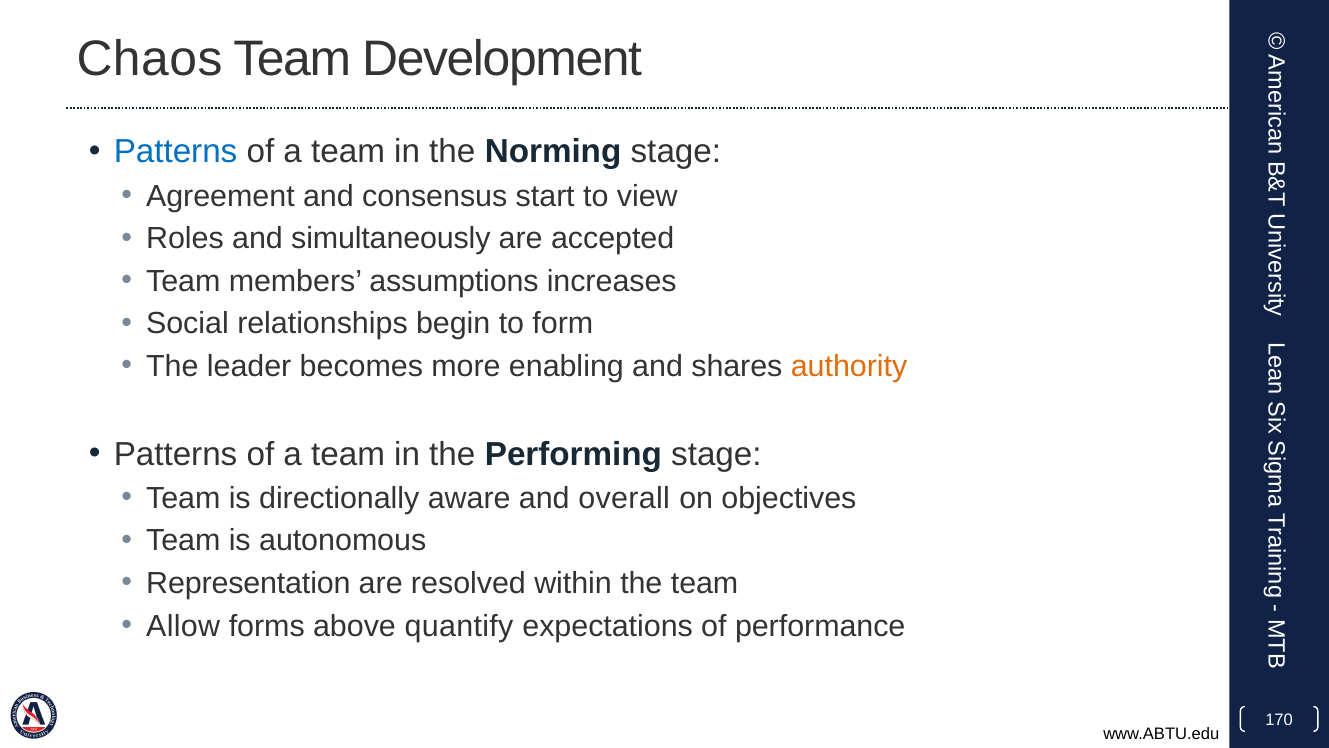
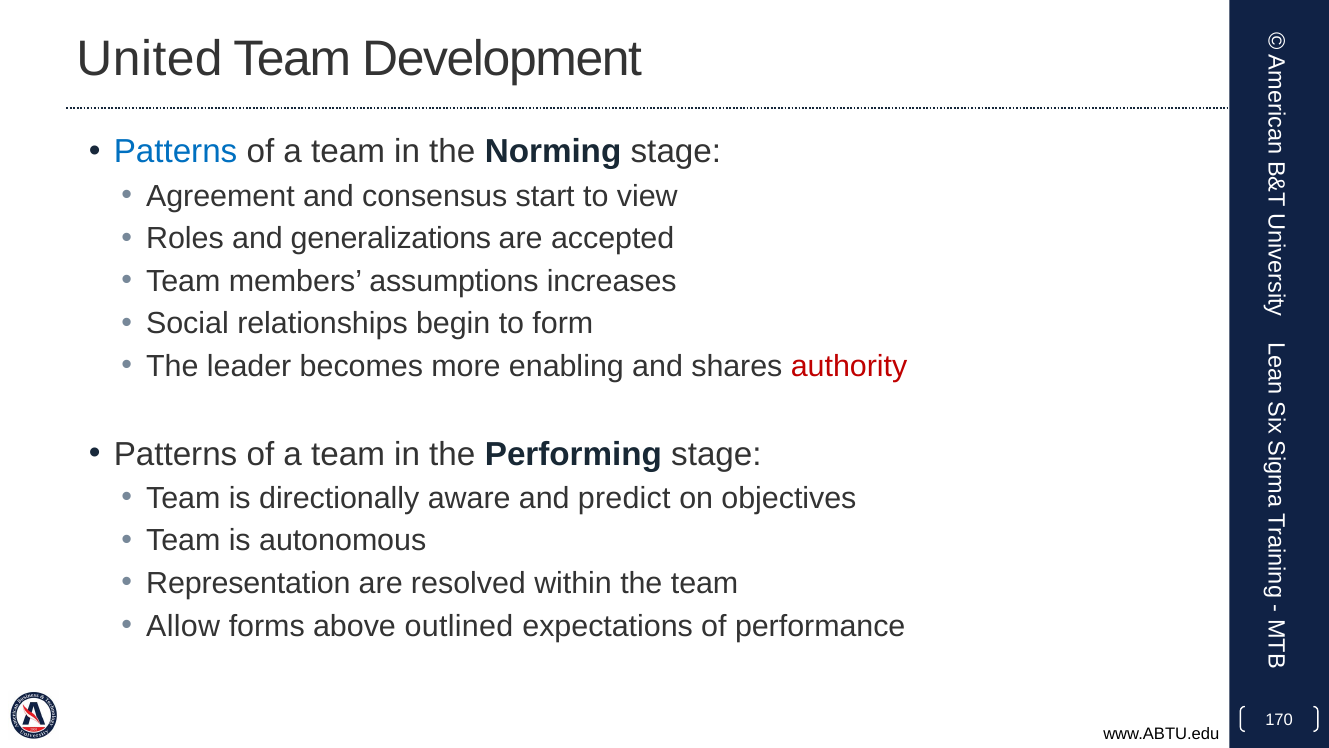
Chaos: Chaos -> United (150, 59)
simultaneously: simultaneously -> generalizations (391, 238)
authority colour: orange -> red (849, 366)
overall: overall -> predict (624, 498)
quantify: quantify -> outlined (459, 626)
